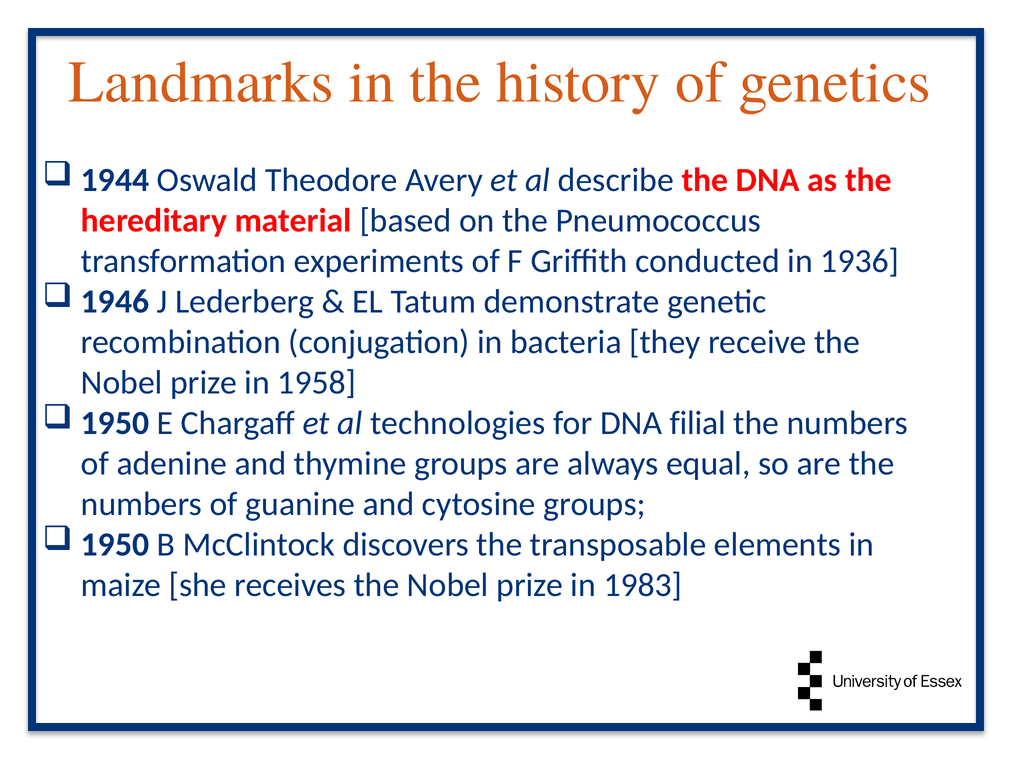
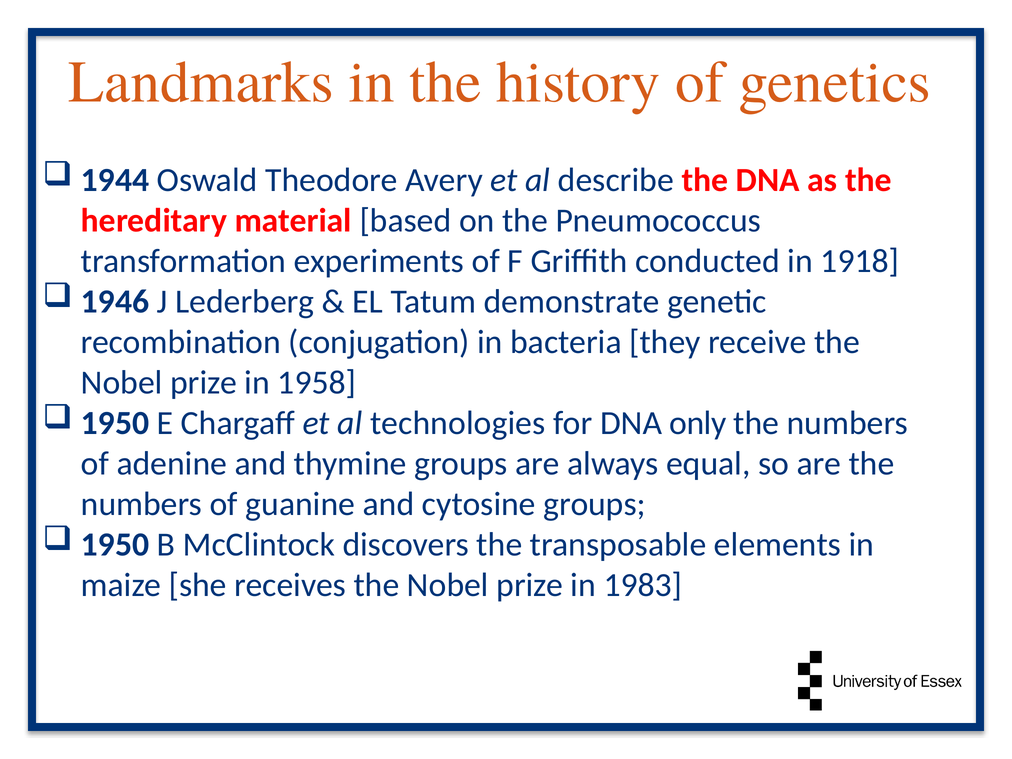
1936: 1936 -> 1918 (860, 261)
filial: filial -> only (698, 423)
